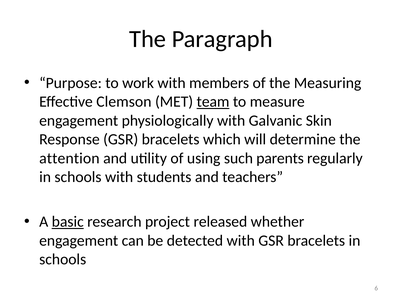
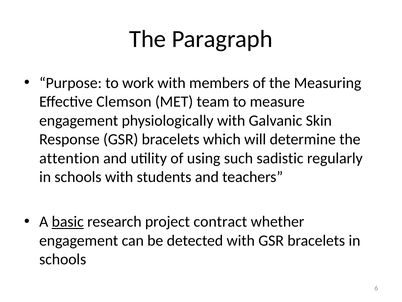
team underline: present -> none (213, 102)
parents: parents -> sadistic (280, 158)
released: released -> contract (220, 221)
